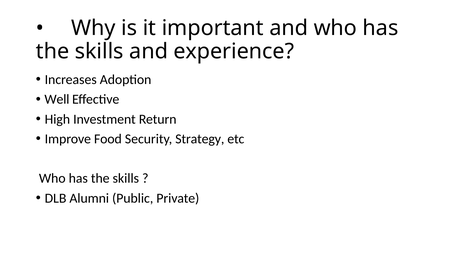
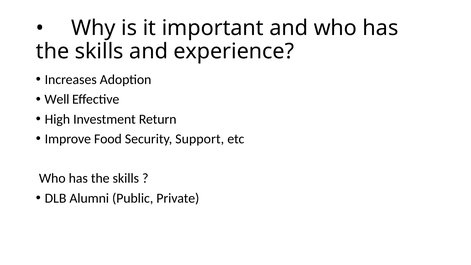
Strategy: Strategy -> Support (200, 139)
